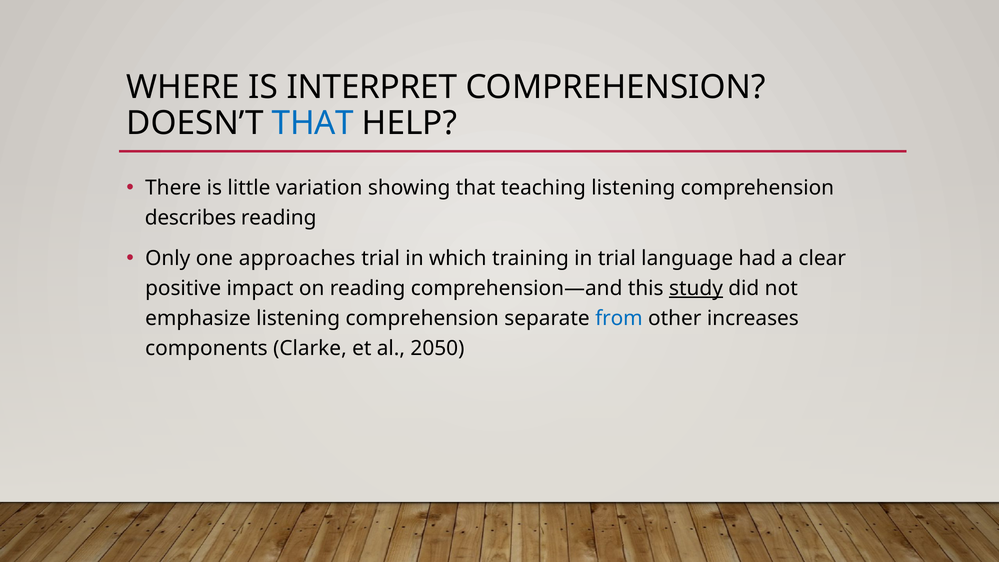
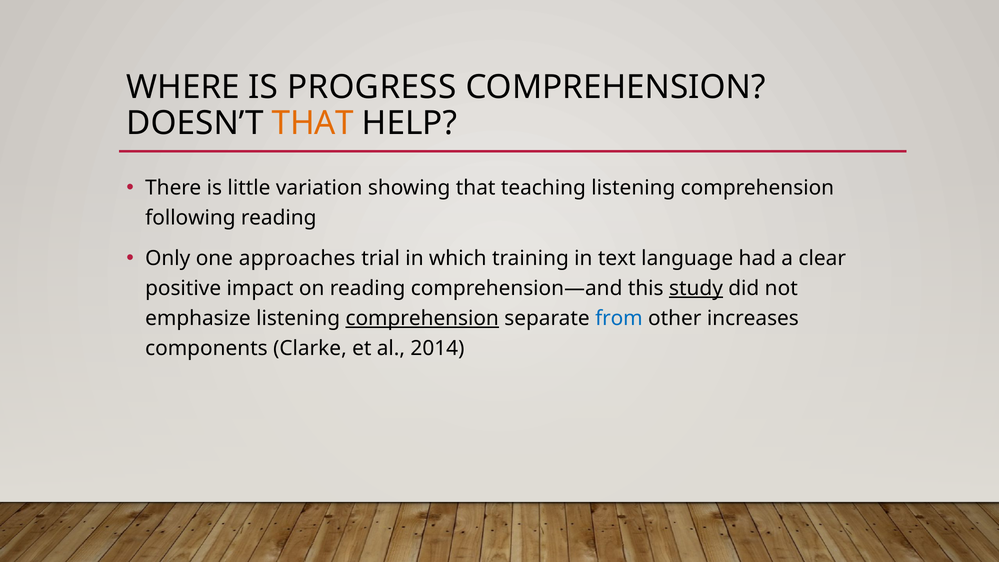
INTERPRET: INTERPRET -> PROGRESS (372, 87)
THAT colour: blue -> orange (313, 123)
describes: describes -> following (190, 218)
in trial: trial -> text (617, 258)
comprehension underline: none -> present (422, 318)
2050: 2050 -> 2014 (437, 348)
